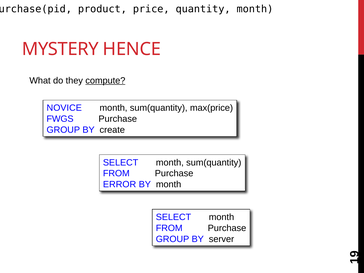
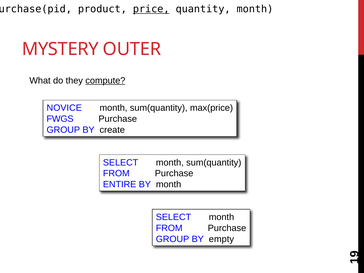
price underline: none -> present (151, 9)
HENCE: HENCE -> OUTER (132, 49)
ERROR: ERROR -> ENTIRE (120, 184)
server: server -> empty (221, 239)
